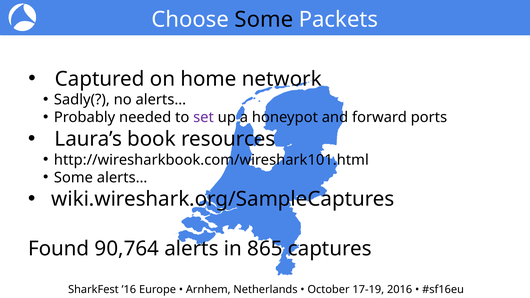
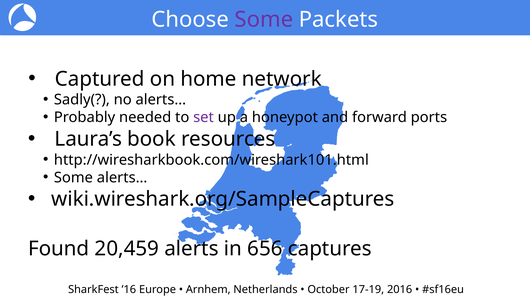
Some colour: black -> purple (264, 20)
90,764: 90,764 -> 20,459 (127, 249)
865: 865 -> 656 (265, 249)
